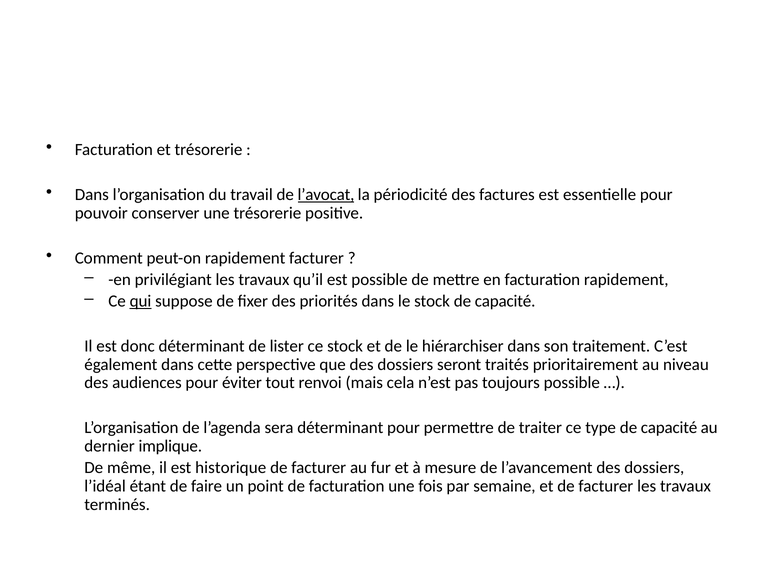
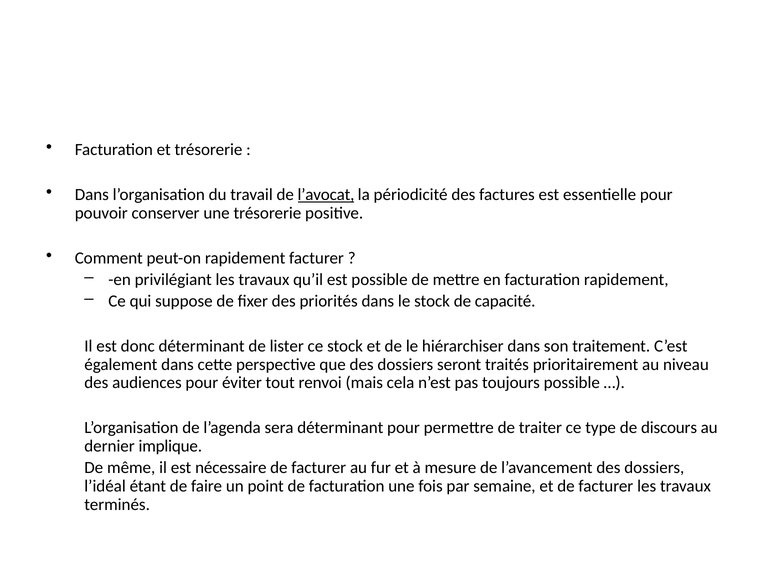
qui underline: present -> none (140, 301)
type de capacité: capacité -> discours (669, 427)
historique: historique -> nécessaire (231, 467)
